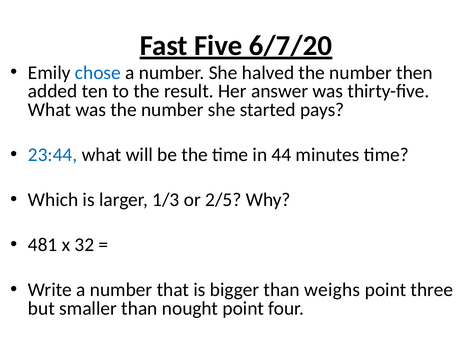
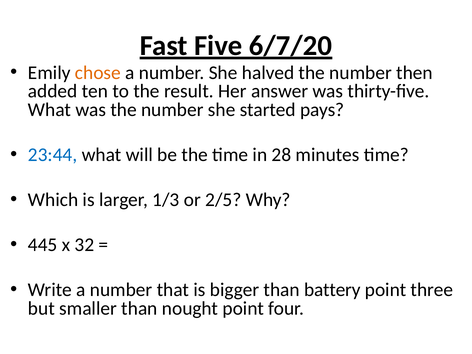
chose colour: blue -> orange (98, 73)
44: 44 -> 28 (281, 155)
481: 481 -> 445 (43, 245)
weighs: weighs -> battery (332, 290)
